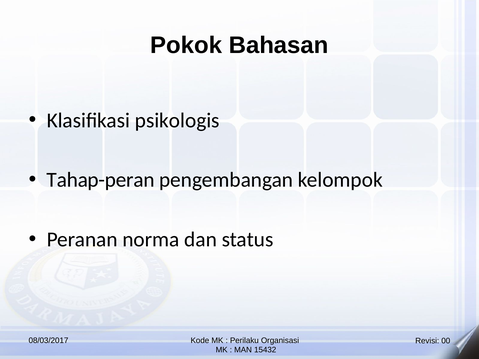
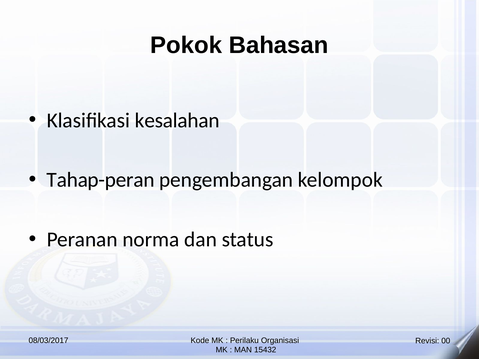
psikologis: psikologis -> kesalahan (177, 120)
